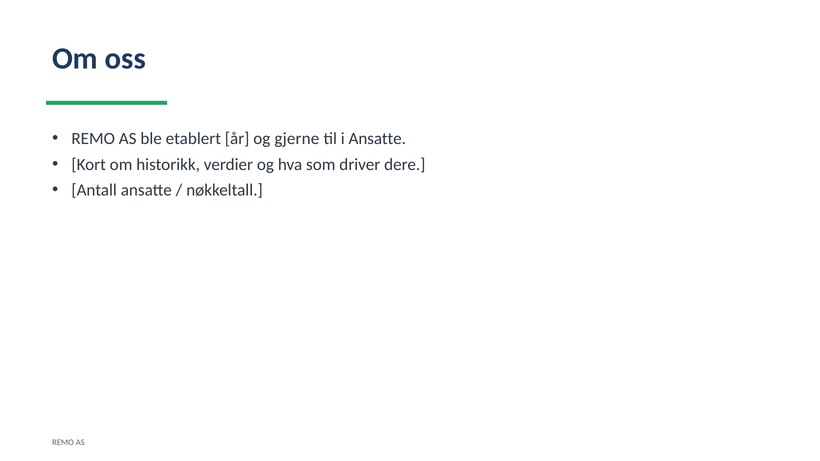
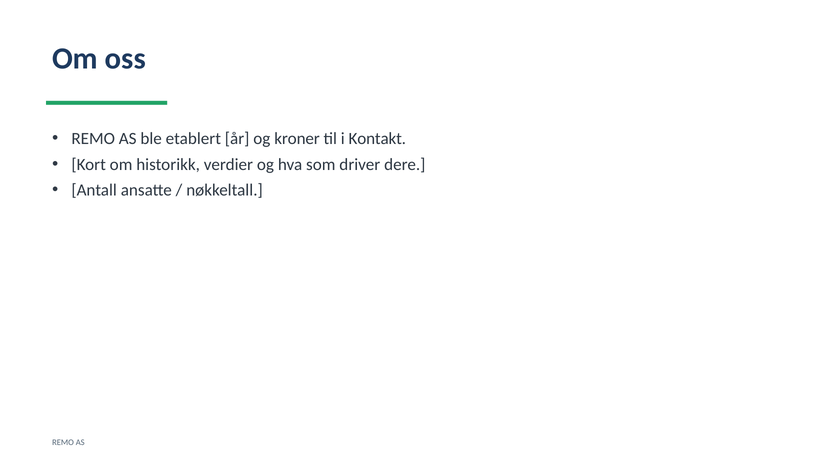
gjerne: gjerne -> kroner (297, 139)
i Ansatte: Ansatte -> Kontakt (377, 139)
